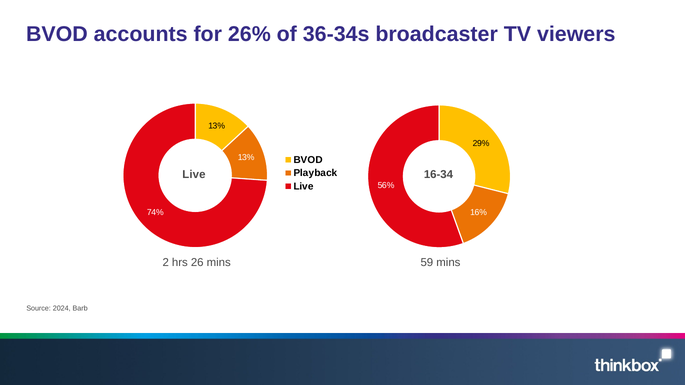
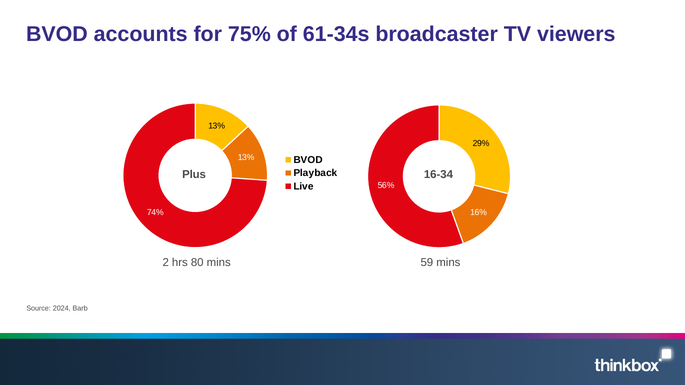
26%: 26% -> 75% (249, 34)
36-34s: 36-34s -> 61-34s (336, 34)
Live: Live -> Plus (194, 175)
26: 26 -> 80 (197, 263)
